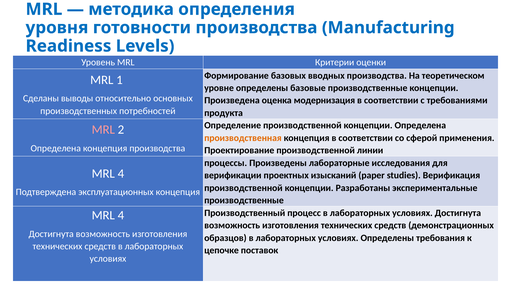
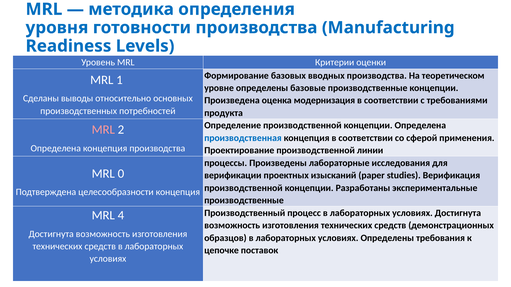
производственная colour: orange -> blue (243, 138)
4: 4 -> 0 (121, 174)
эксплуатационных: эксплуатационных -> целесообразности (116, 192)
